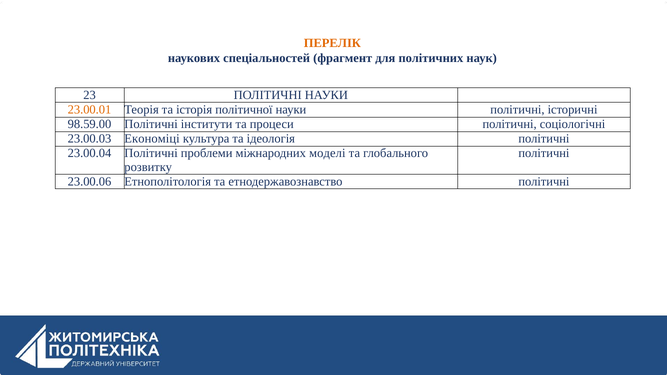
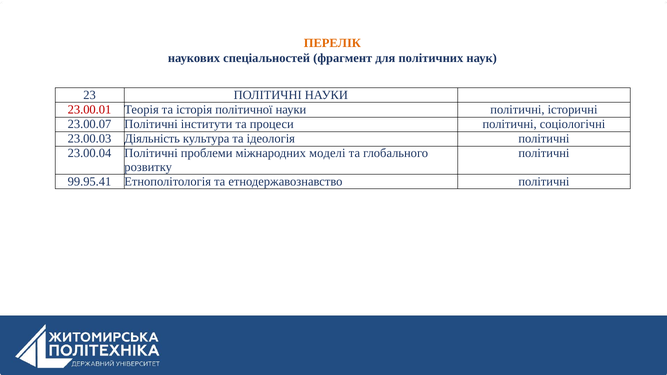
23.00.01 colour: orange -> red (90, 110)
98.59.00: 98.59.00 -> 23.00.07 (90, 124)
Економіці: Економіці -> Діяльність (152, 139)
23.00.06: 23.00.06 -> 99.95.41 (90, 182)
